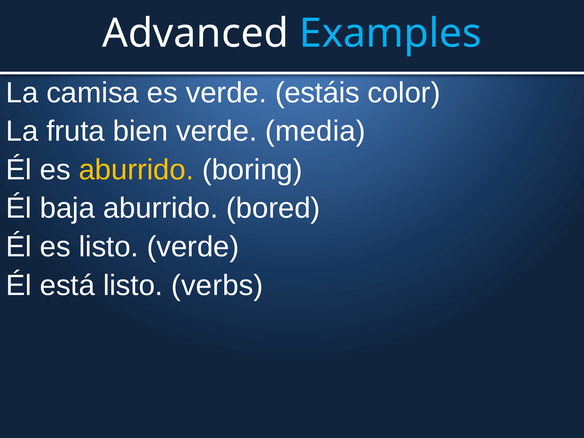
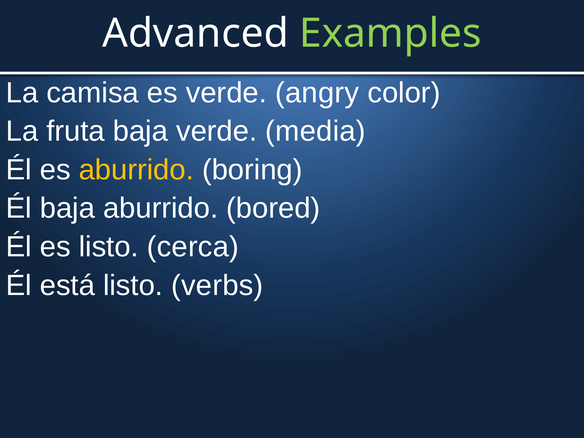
Examples colour: light blue -> light green (390, 33)
estáis: estáis -> angry (317, 93)
fruta bien: bien -> baja (140, 131)
listo verde: verde -> cerca (193, 247)
